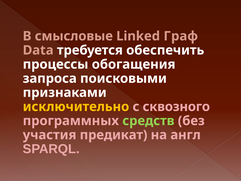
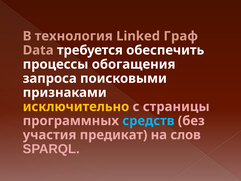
смысловые: смысловые -> технология (74, 36)
сквозного: сквозного -> страницы (176, 107)
средств colour: light green -> light blue (148, 121)
англ: англ -> слов (186, 135)
